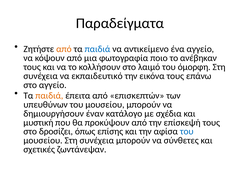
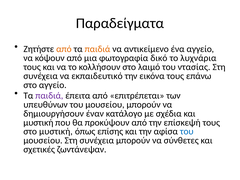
παιδιά colour: blue -> orange (97, 49)
ποιο: ποιο -> δικό (159, 58)
ανέβηκαν: ανέβηκαν -> λυχνάρια (198, 58)
όμορφη: όμορφη -> ντασίας (194, 67)
παιδιά colour: orange -> purple (49, 96)
επισκεπτών: επισκεπτών -> επιτρέπεται (137, 96)
στο δροσίζει: δροσίζει -> μυστική (56, 131)
